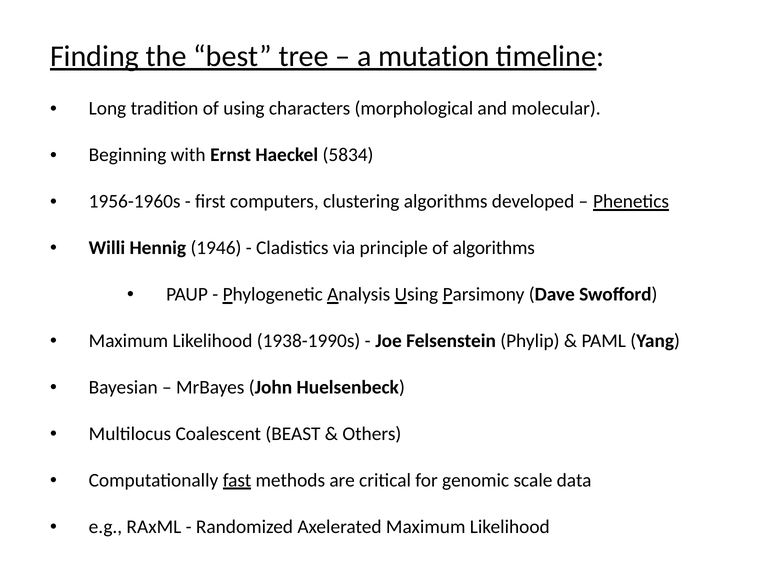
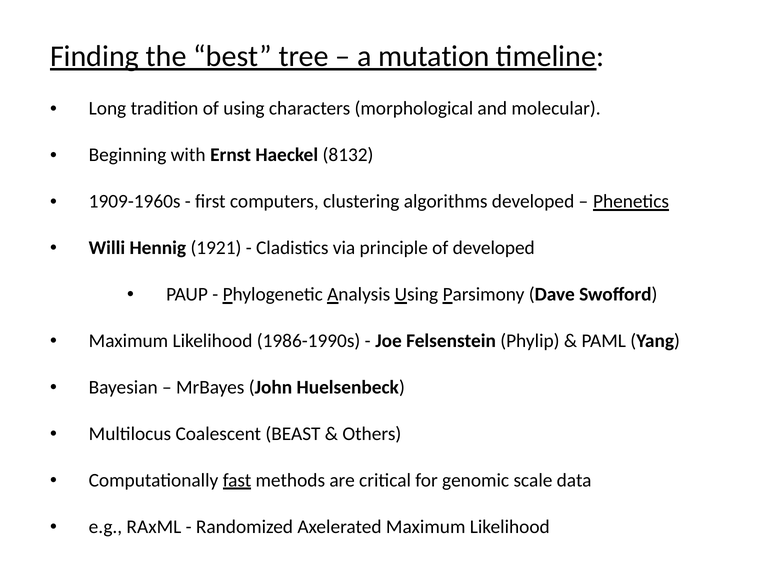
5834: 5834 -> 8132 (348, 155)
1956-1960s: 1956-1960s -> 1909-1960s (135, 201)
1946: 1946 -> 1921 (216, 248)
of algorithms: algorithms -> developed (494, 248)
1938-1990s: 1938-1990s -> 1986-1990s (309, 341)
